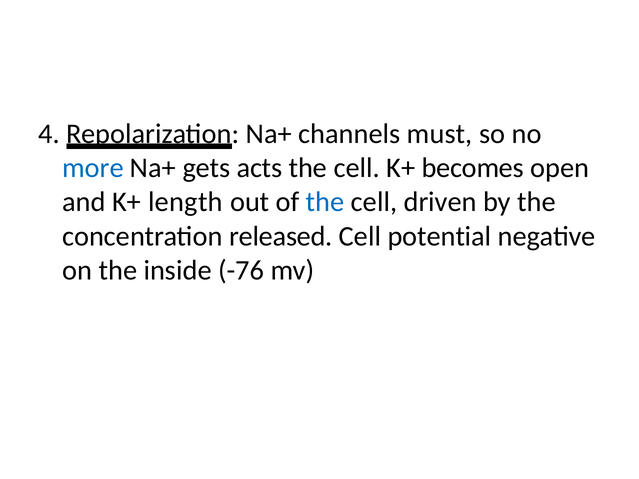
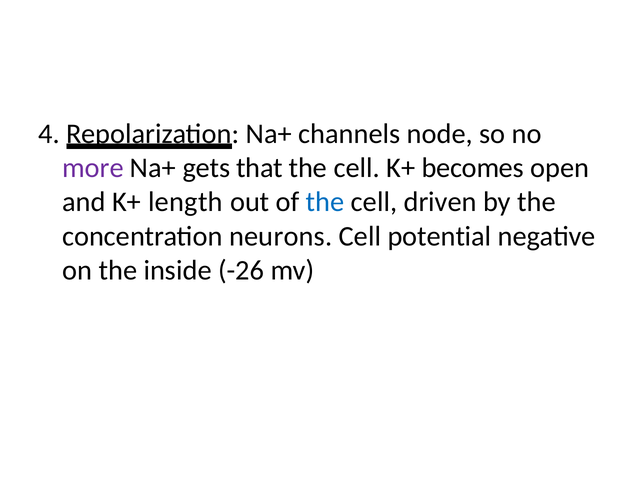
must: must -> node (440, 134)
more colour: blue -> purple (93, 168)
acts: acts -> that (260, 168)
released: released -> neurons (281, 236)
-76: -76 -> -26 (241, 270)
